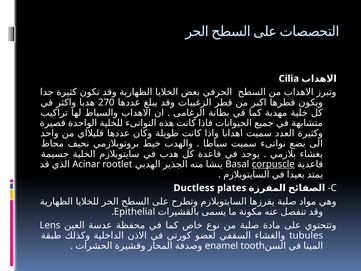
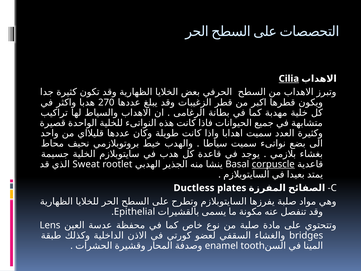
Cilia underline: none -> present (289, 79)
Acinar: Acinar -> Sweat (86, 164)
tubules: tubules -> bridges (306, 235)
